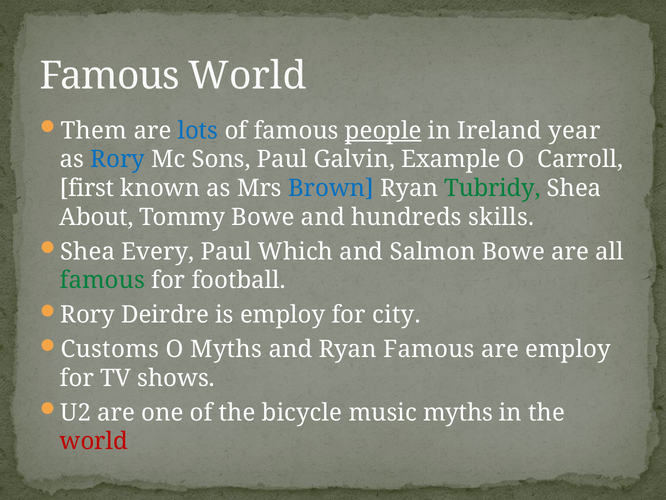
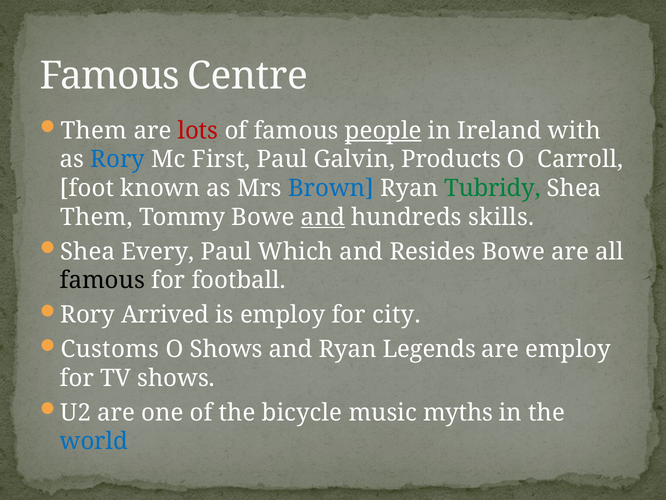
Famous World: World -> Centre (248, 76)
lots colour: blue -> red (198, 130)
year: year -> with (574, 130)
Sons: Sons -> First (221, 159)
Example: Example -> Products (451, 159)
first: first -> foot (87, 188)
About: About -> Them (96, 217)
and underline: none -> present (323, 217)
Salmon: Salmon -> Resides (432, 251)
famous colour: green -> black (102, 280)
Deirdre: Deirdre -> Arrived (165, 315)
O Myths: Myths -> Shows (226, 349)
Ryan Famous: Famous -> Legends (429, 349)
world colour: red -> blue (94, 441)
